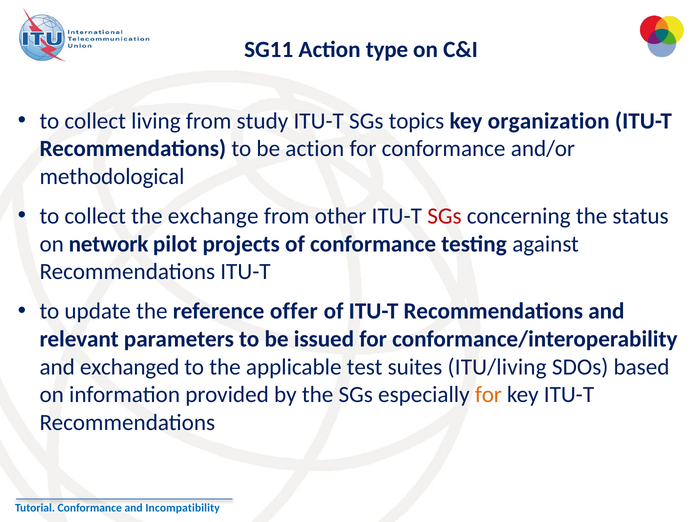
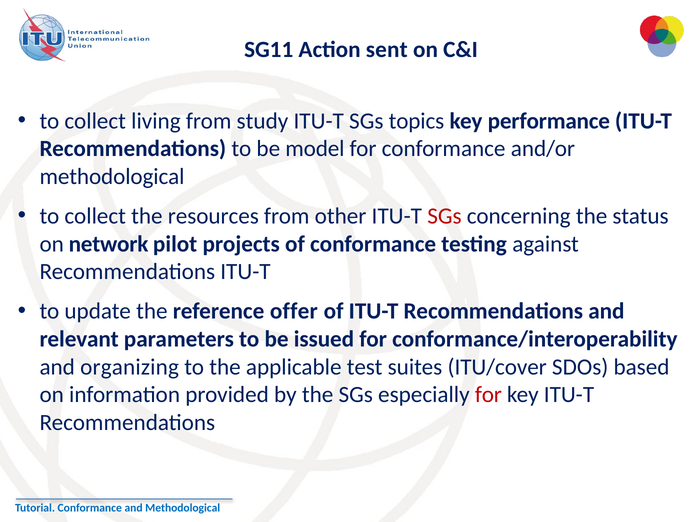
type: type -> sent (387, 50)
organization: organization -> performance (549, 121)
be action: action -> model (315, 149)
exchange: exchange -> resources (213, 216)
exchanged: exchanged -> organizing (130, 366)
ITU/living: ITU/living -> ITU/cover (497, 366)
for colour: orange -> red (488, 394)
and Incompatibility: Incompatibility -> Methodological (183, 507)
